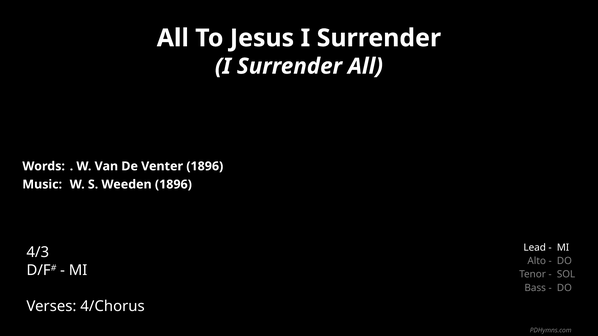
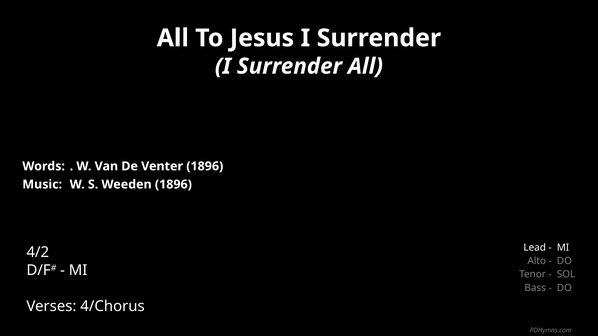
4/3: 4/3 -> 4/2 (38, 253)
